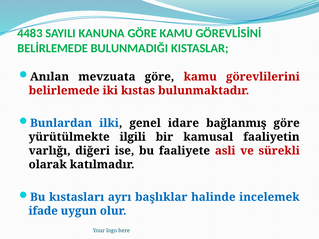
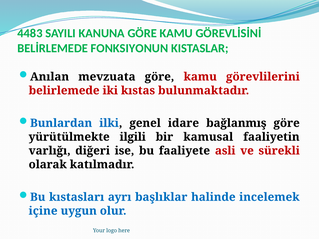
BULUNMADIĞI: BULUNMADIĞI -> FONKSIYONUN (129, 48)
ifade: ifade -> içine (43, 211)
